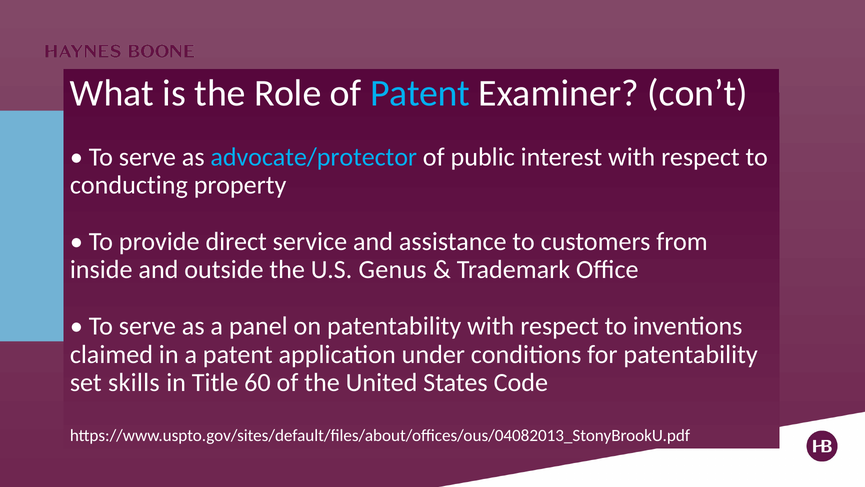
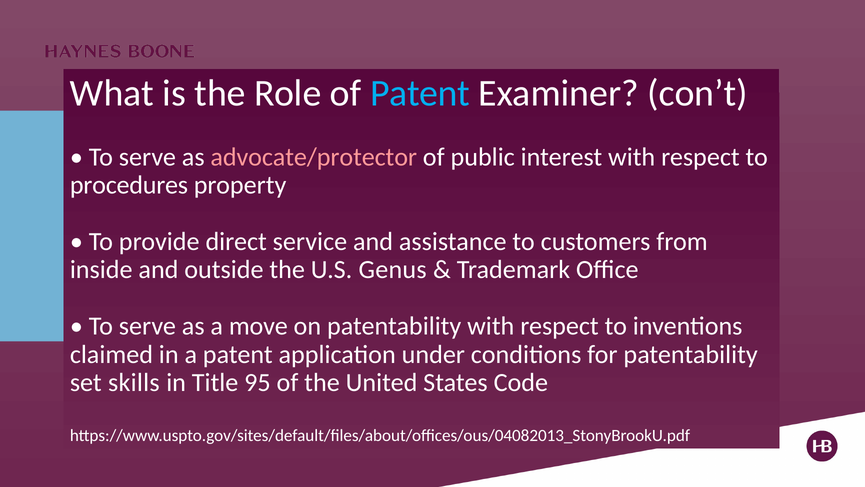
advocate/protector colour: light blue -> pink (314, 157)
conducting: conducting -> procedures (129, 185)
panel: panel -> move (258, 326)
60: 60 -> 95 (257, 383)
